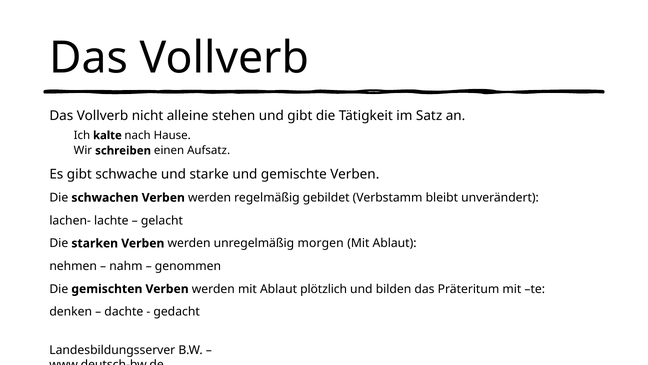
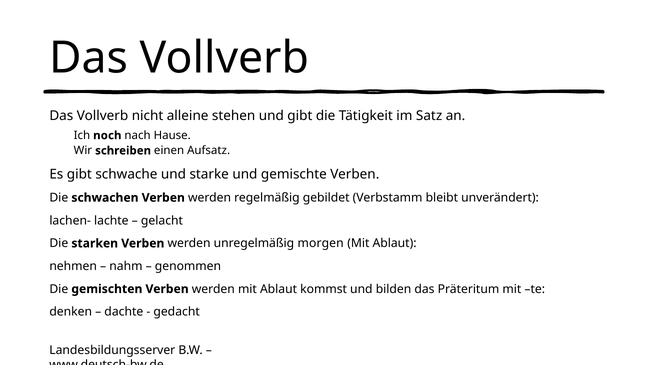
kalte: kalte -> noch (107, 135)
plötzlich: plötzlich -> kommst (324, 289)
